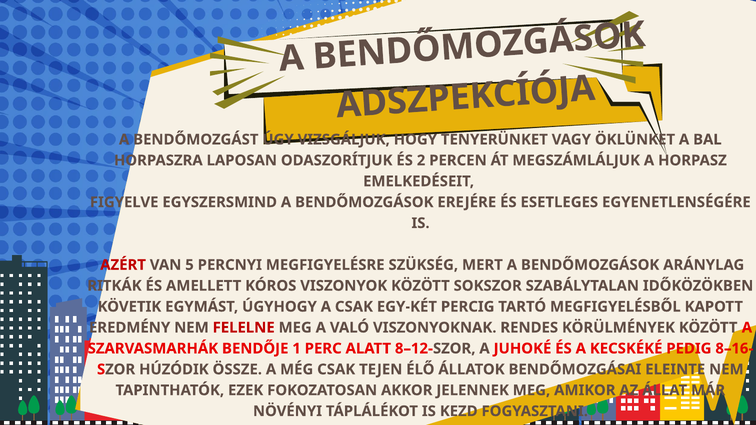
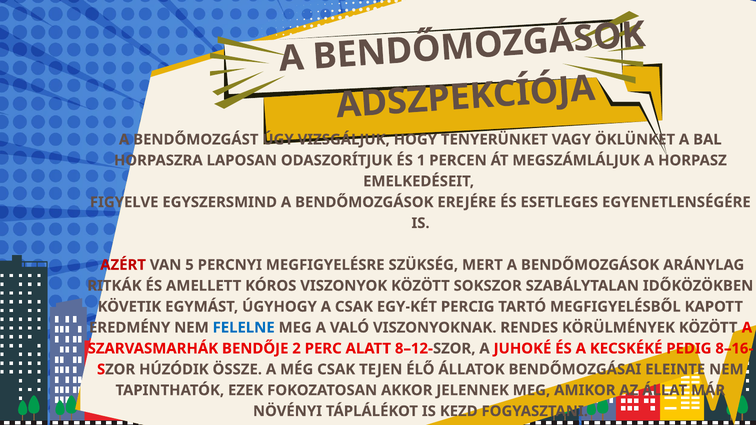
2: 2 -> 1 (421, 161)
FELELNE colour: red -> blue (244, 328)
1: 1 -> 2 (297, 349)
